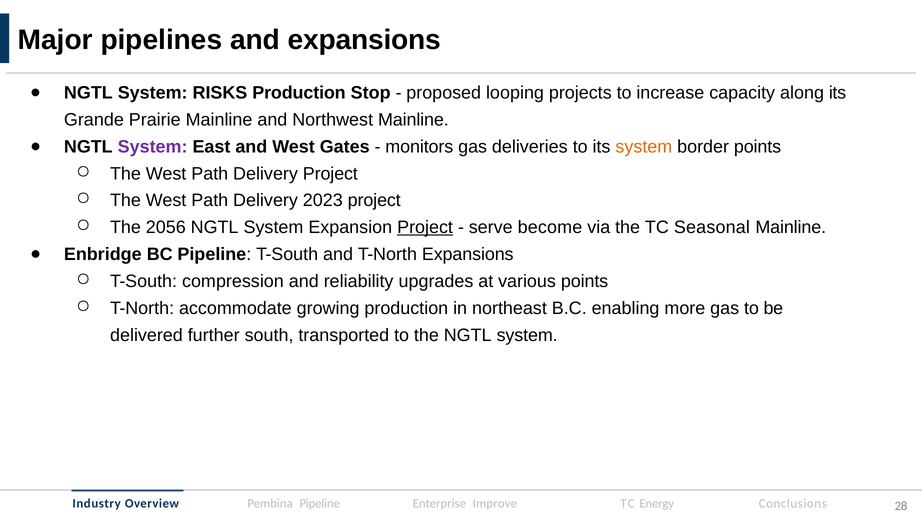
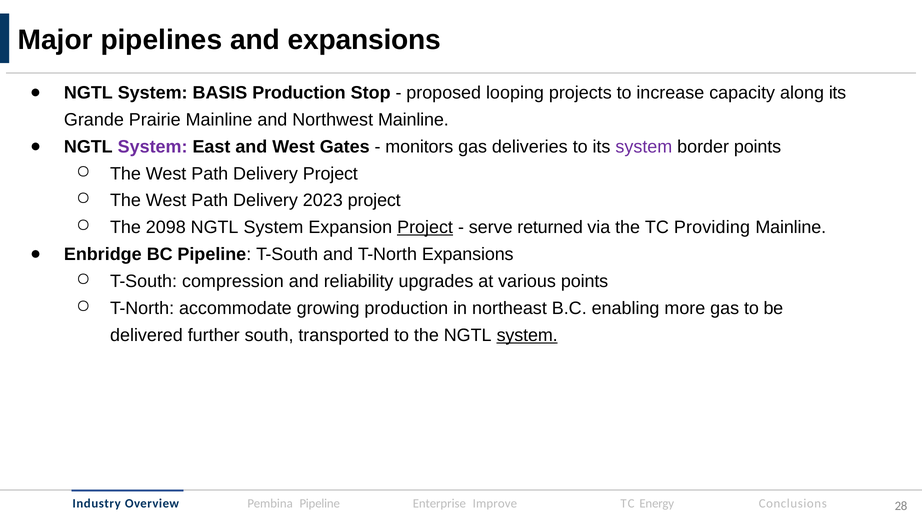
RISKS: RISKS -> BASIS (220, 93)
system colour: orange -> purple (644, 147)
2056: 2056 -> 2098 (166, 227)
become: become -> returned (550, 227)
Seasonal: Seasonal -> Providing (712, 227)
system underline: none -> present (527, 335)
